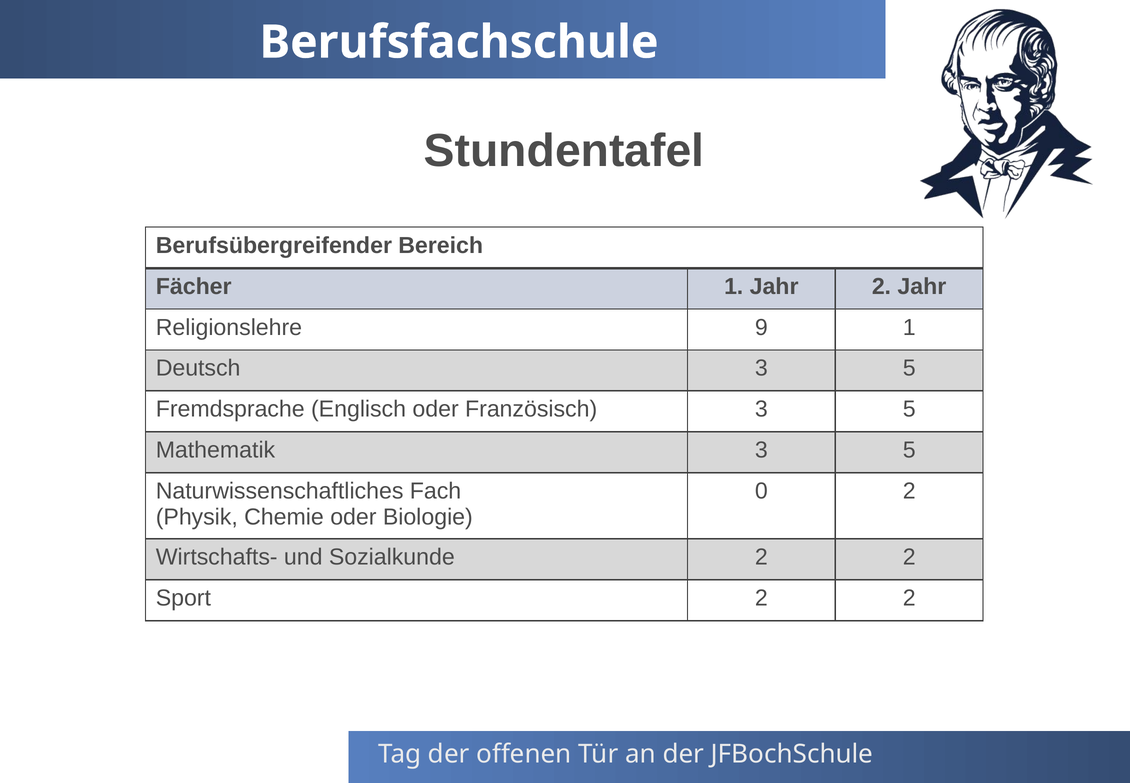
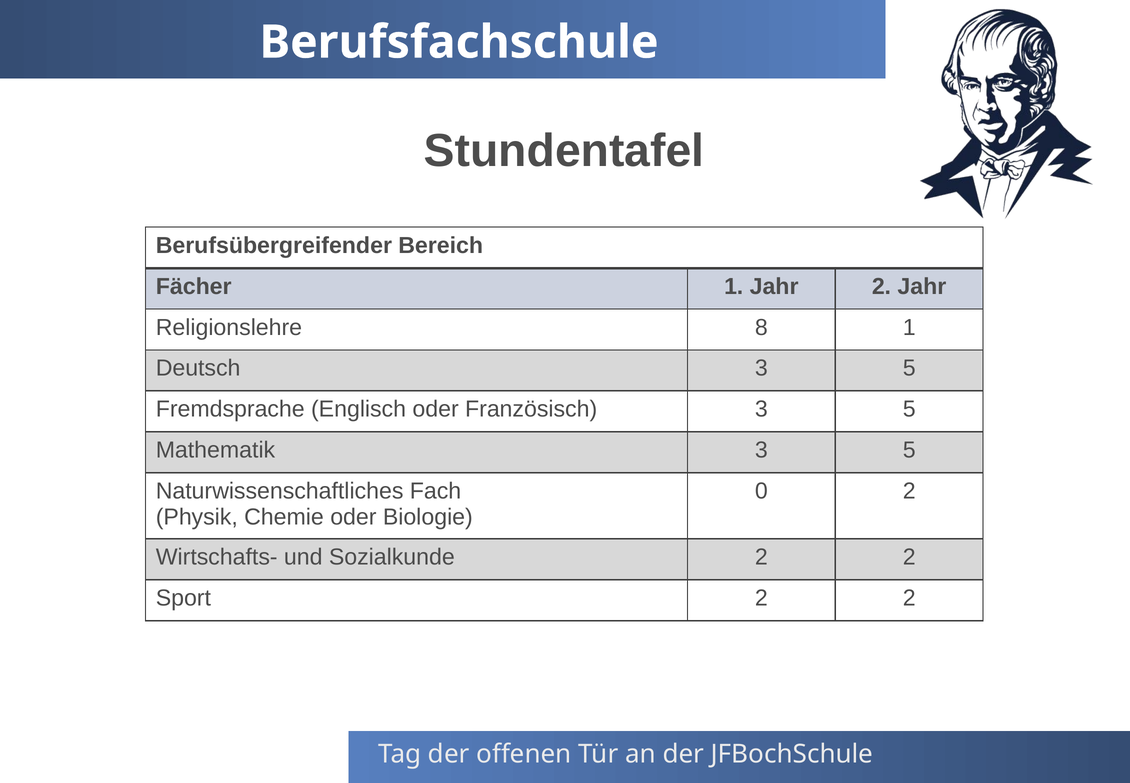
9: 9 -> 8 (761, 327)
